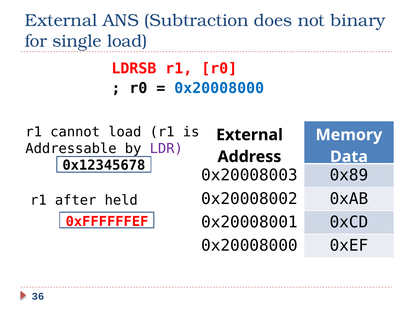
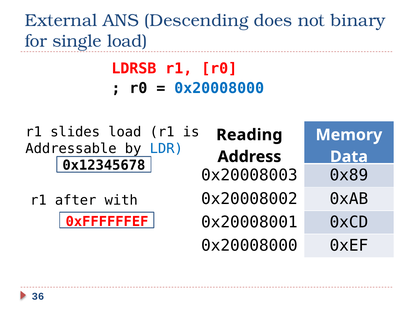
Subtraction: Subtraction -> Descending (196, 20)
cannot: cannot -> slides (75, 132)
External: External -> Reading (249, 135)
LDR colour: purple -> blue (166, 148)
held: held -> with (121, 200)
